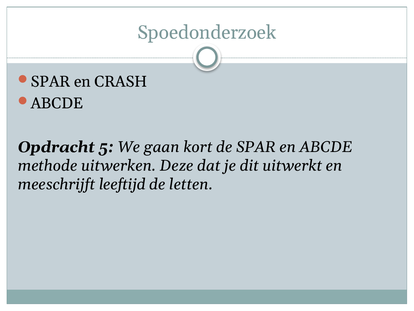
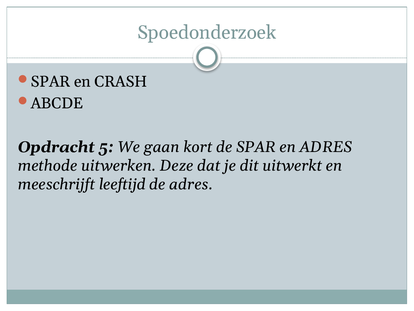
en ABCDE: ABCDE -> ADRES (326, 147)
de letten: letten -> adres (191, 184)
